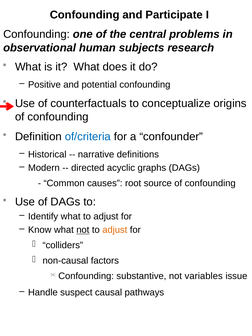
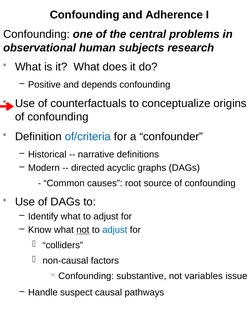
Participate: Participate -> Adherence (174, 15)
potential: potential -> depends (99, 85)
adjust colour: orange -> blue (115, 230)
